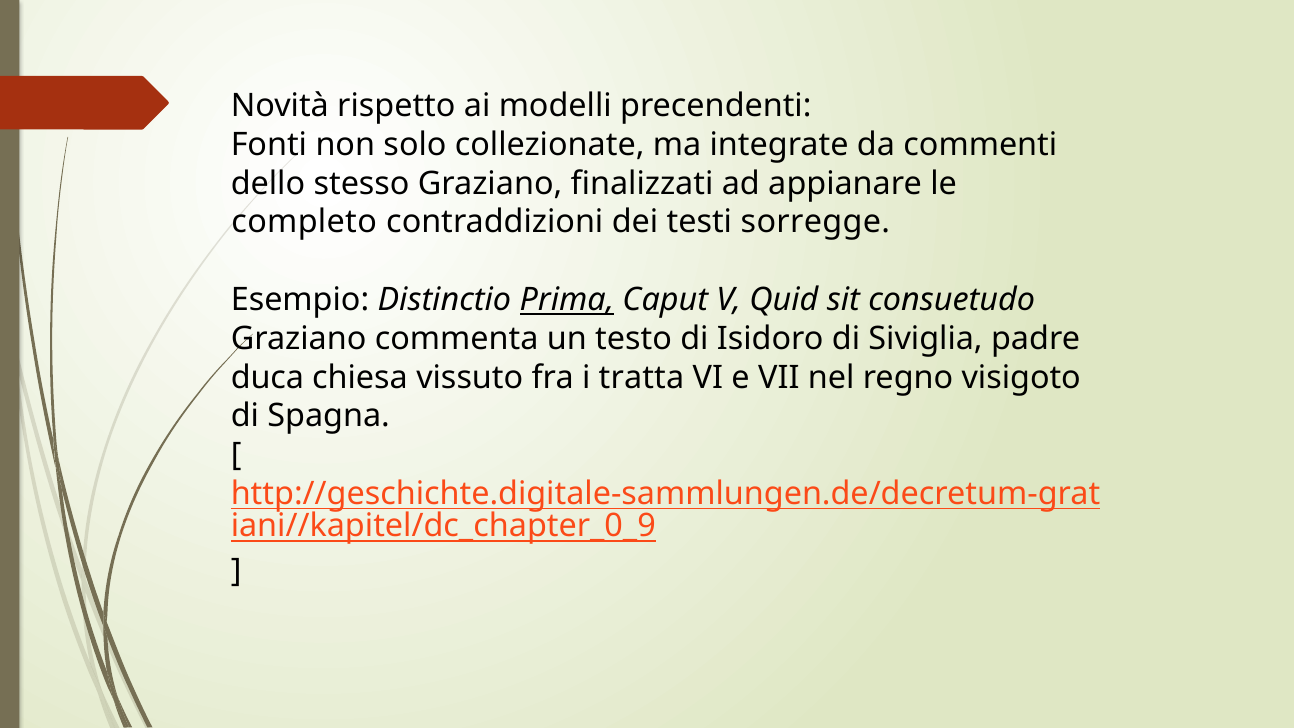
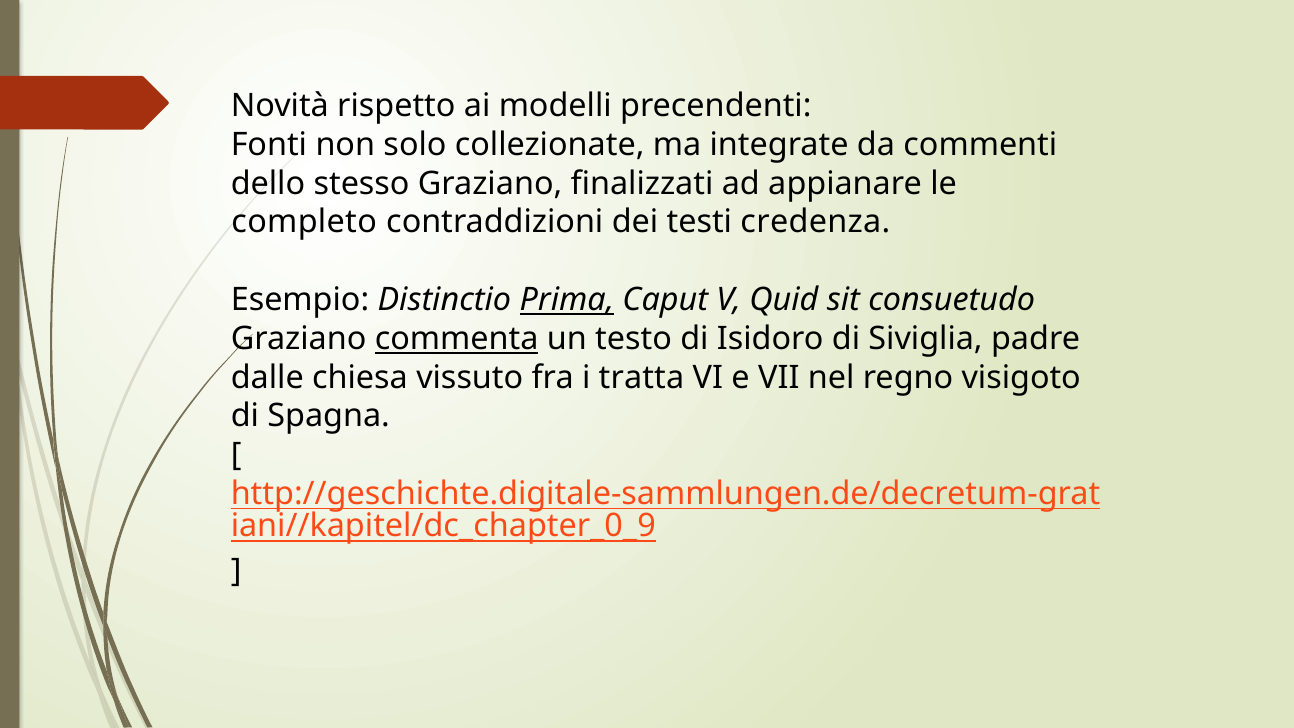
sorregge: sorregge -> credenza (815, 222)
commenta underline: none -> present (457, 339)
duca: duca -> dalle (267, 377)
